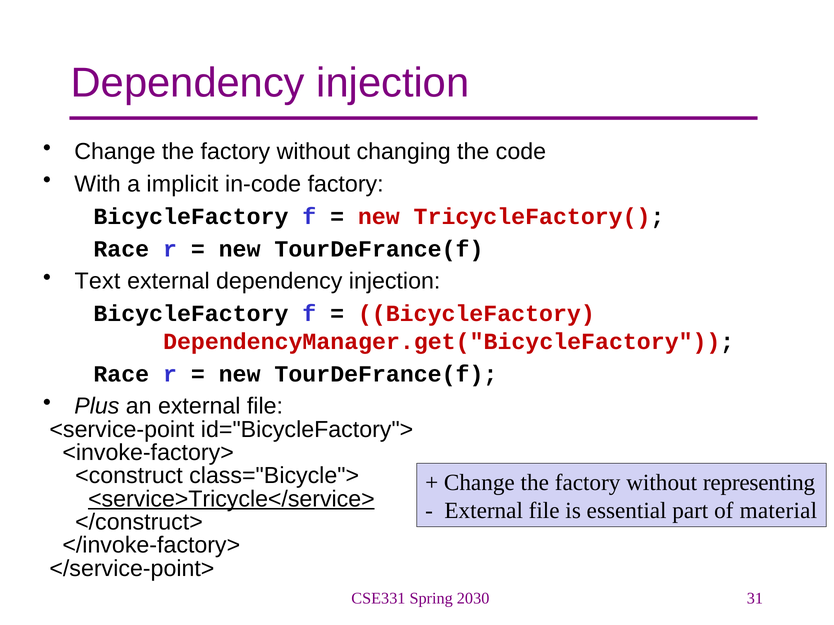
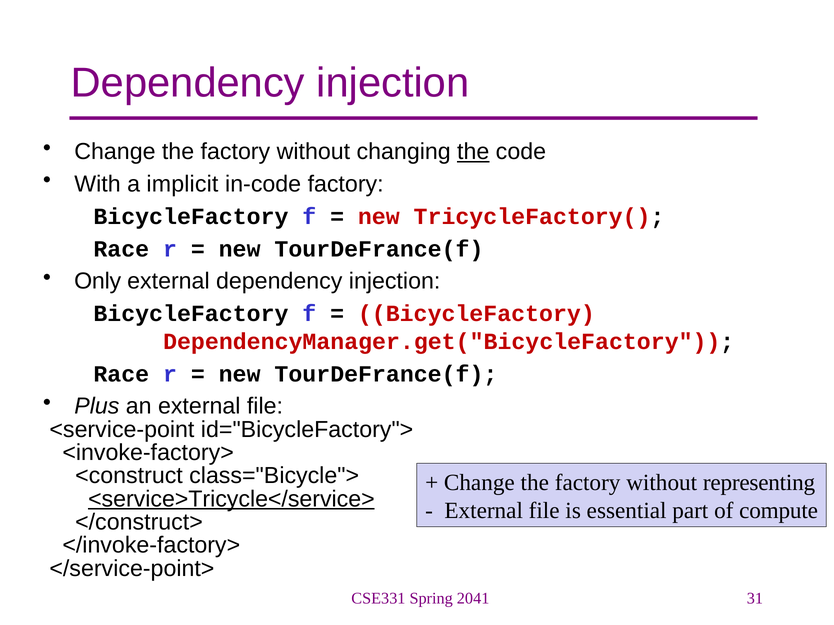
the underline: none -> present (473, 152)
Text: Text -> Only (98, 282)
material: material -> compute (779, 511)
2030: 2030 -> 2041 (473, 599)
